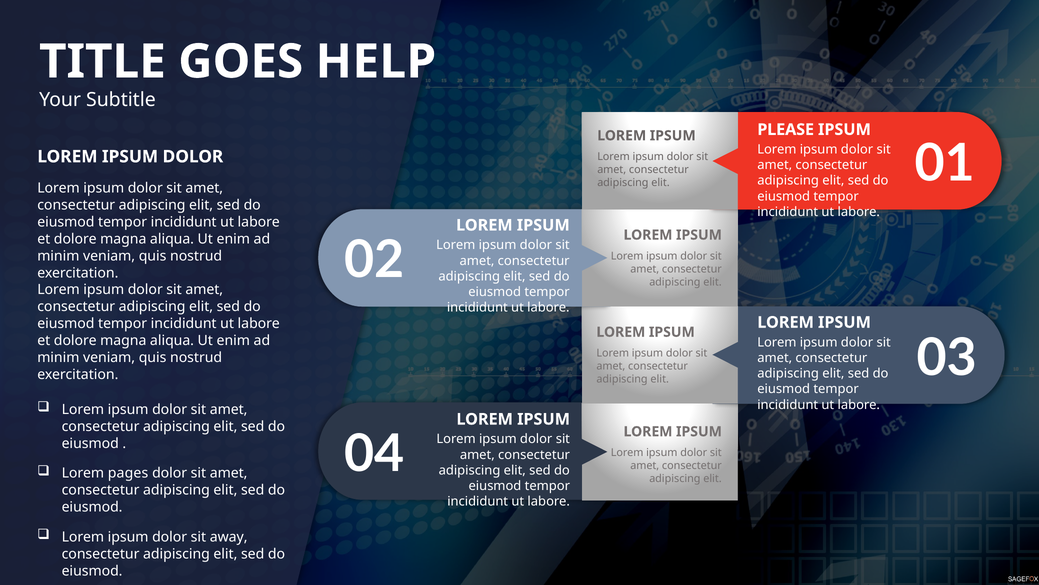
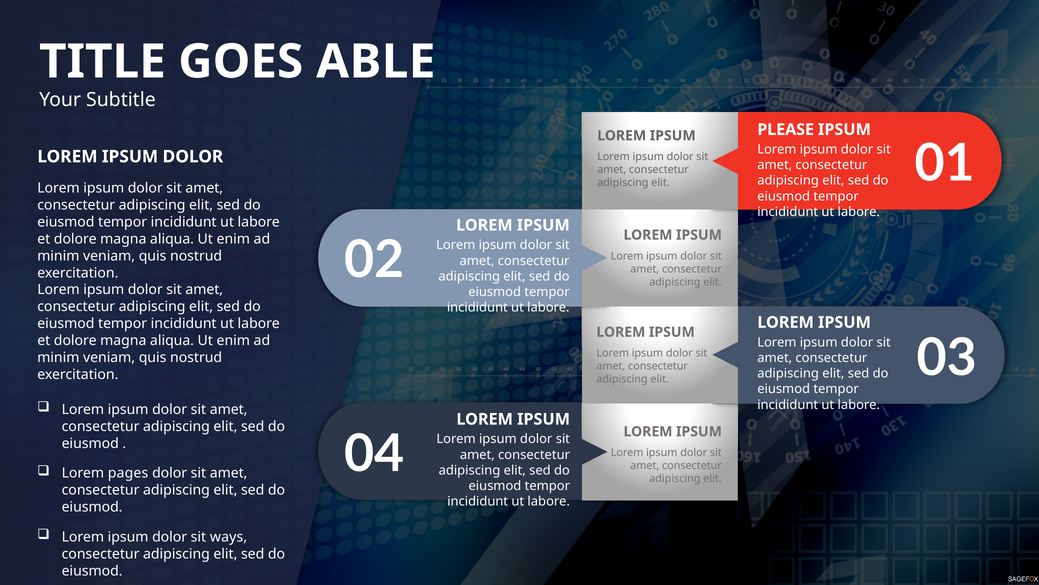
HELP: HELP -> ABLE (376, 62)
away: away -> ways (229, 537)
